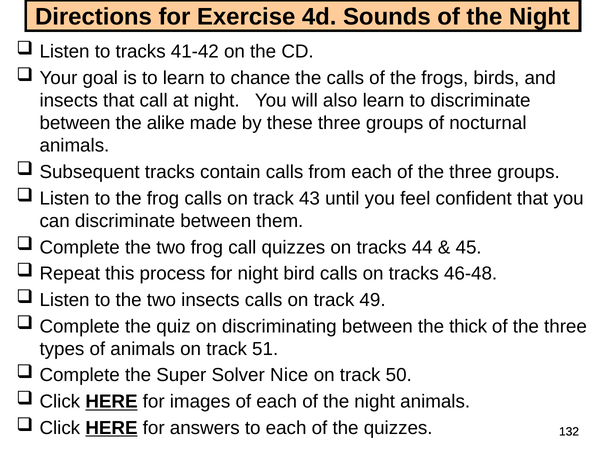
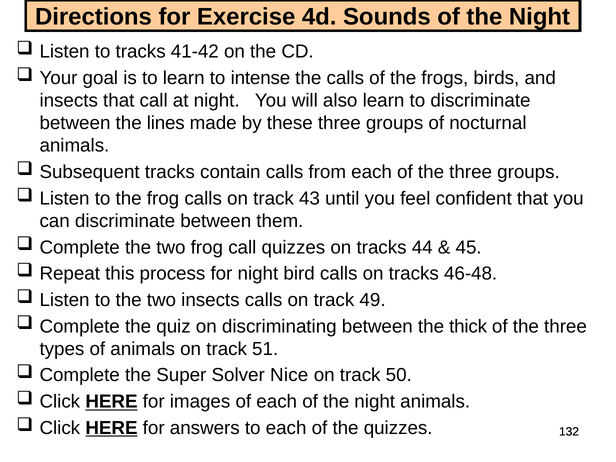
chance: chance -> intense (260, 78)
alike: alike -> lines (166, 123)
